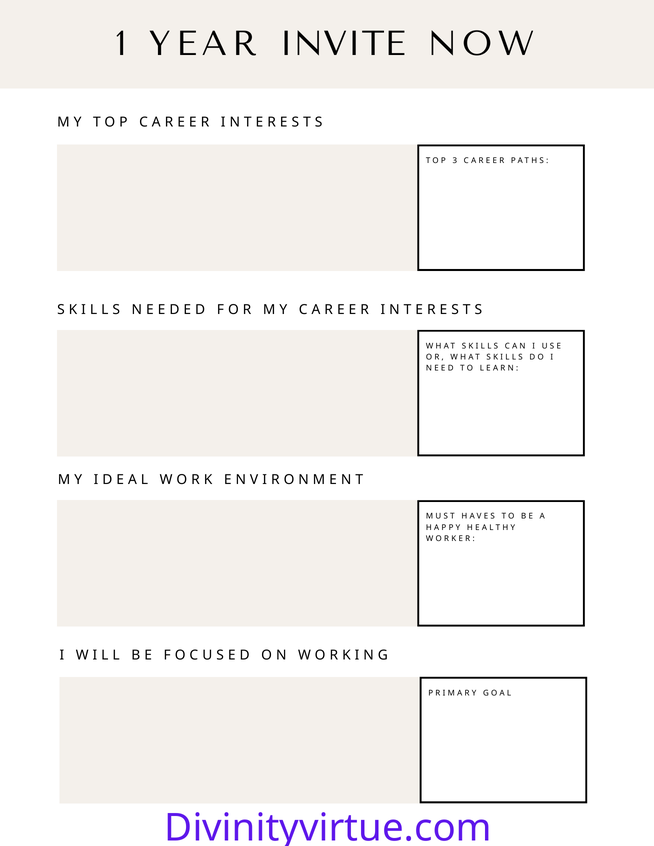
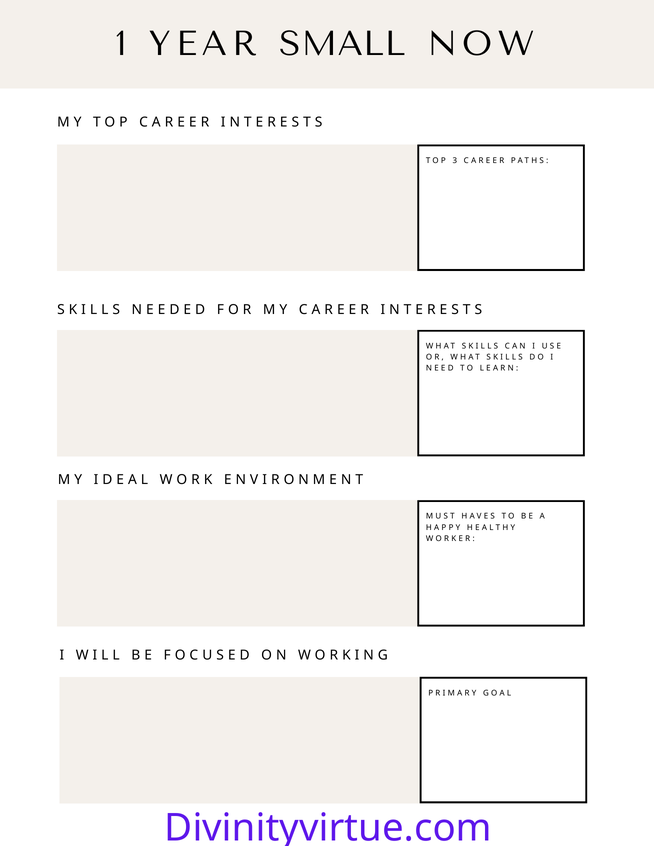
INVITE: INVITE -> SMALL (342, 44)
